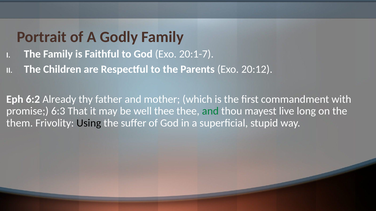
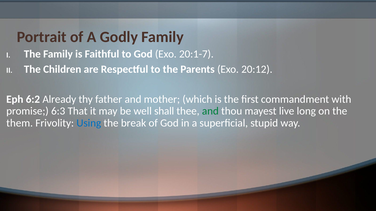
well thee: thee -> shall (164, 111)
Using colour: black -> blue (89, 123)
suffer: suffer -> break (134, 123)
